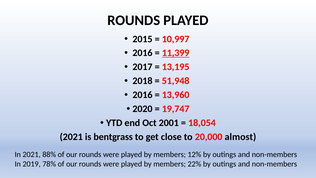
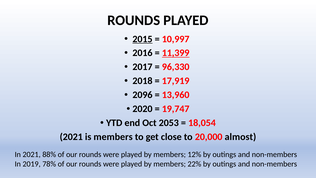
2015 underline: none -> present (142, 39)
13,195: 13,195 -> 96,330 (176, 67)
51,948: 51,948 -> 17,919 (176, 81)
2016: 2016 -> 2096 (142, 95)
2001: 2001 -> 2053 (169, 123)
is bentgrass: bentgrass -> members (113, 137)
